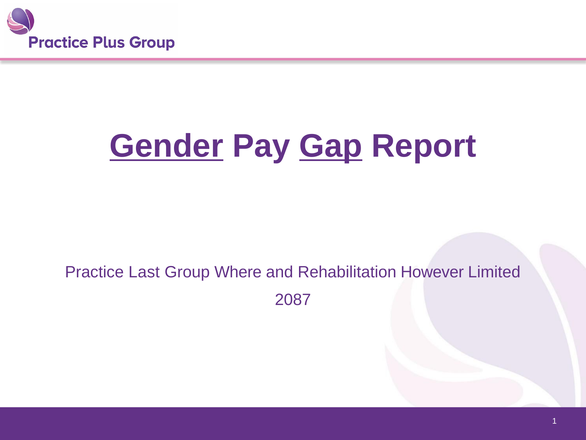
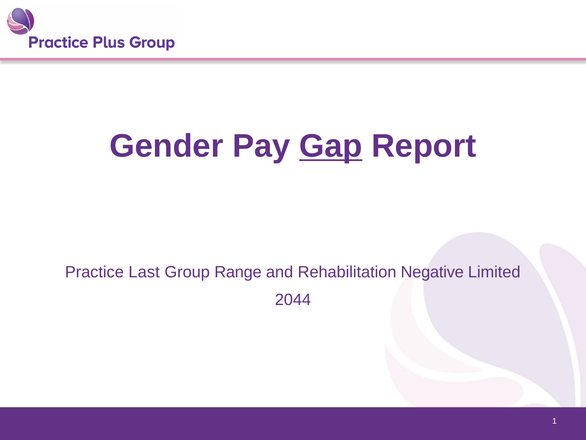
Gender underline: present -> none (166, 146)
Where: Where -> Range (238, 272)
However: However -> Negative (432, 272)
2087: 2087 -> 2044 (293, 299)
